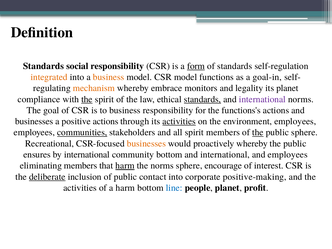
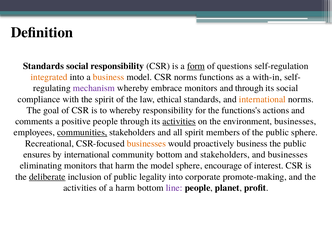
of standards: standards -> questions (235, 66)
CSR model: model -> norms (186, 77)
goal-in: goal-in -> with-in (267, 77)
mechanism colour: orange -> purple (94, 88)
and legality: legality -> through (249, 88)
its planet: planet -> social (287, 88)
the underline: present -> none (87, 99)
standards underline: present -> none (202, 99)
international colour: purple -> orange (262, 99)
to business: business -> whereby (125, 110)
businesses: businesses -> comments (34, 121)
positive actions: actions -> people (106, 121)
environment employees: employees -> businesses (295, 121)
the underline: present -> none (258, 132)
proactively whereby: whereby -> business (252, 144)
international: international -> stakeholders (225, 155)
and employees: employees -> businesses (288, 155)
eliminating members: members -> monitors (81, 166)
harm underline: present -> none (125, 166)
the norms: norms -> model (162, 166)
contact: contact -> legality (153, 177)
positive-making: positive-making -> promote-making (255, 177)
line colour: blue -> purple (174, 188)
